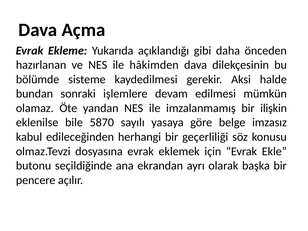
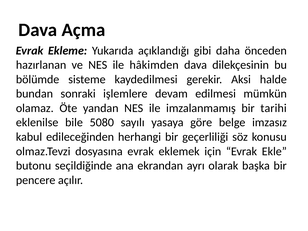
ilişkin: ilişkin -> tarihi (274, 108)
5870: 5870 -> 5080 (102, 123)
